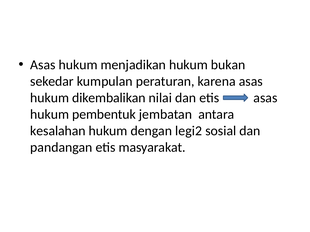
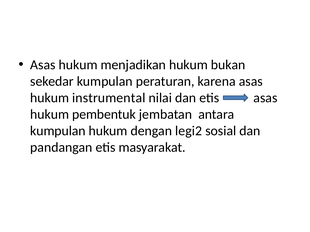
dikembalikan: dikembalikan -> instrumental (109, 98)
kesalahan: kesalahan -> kumpulan (58, 131)
